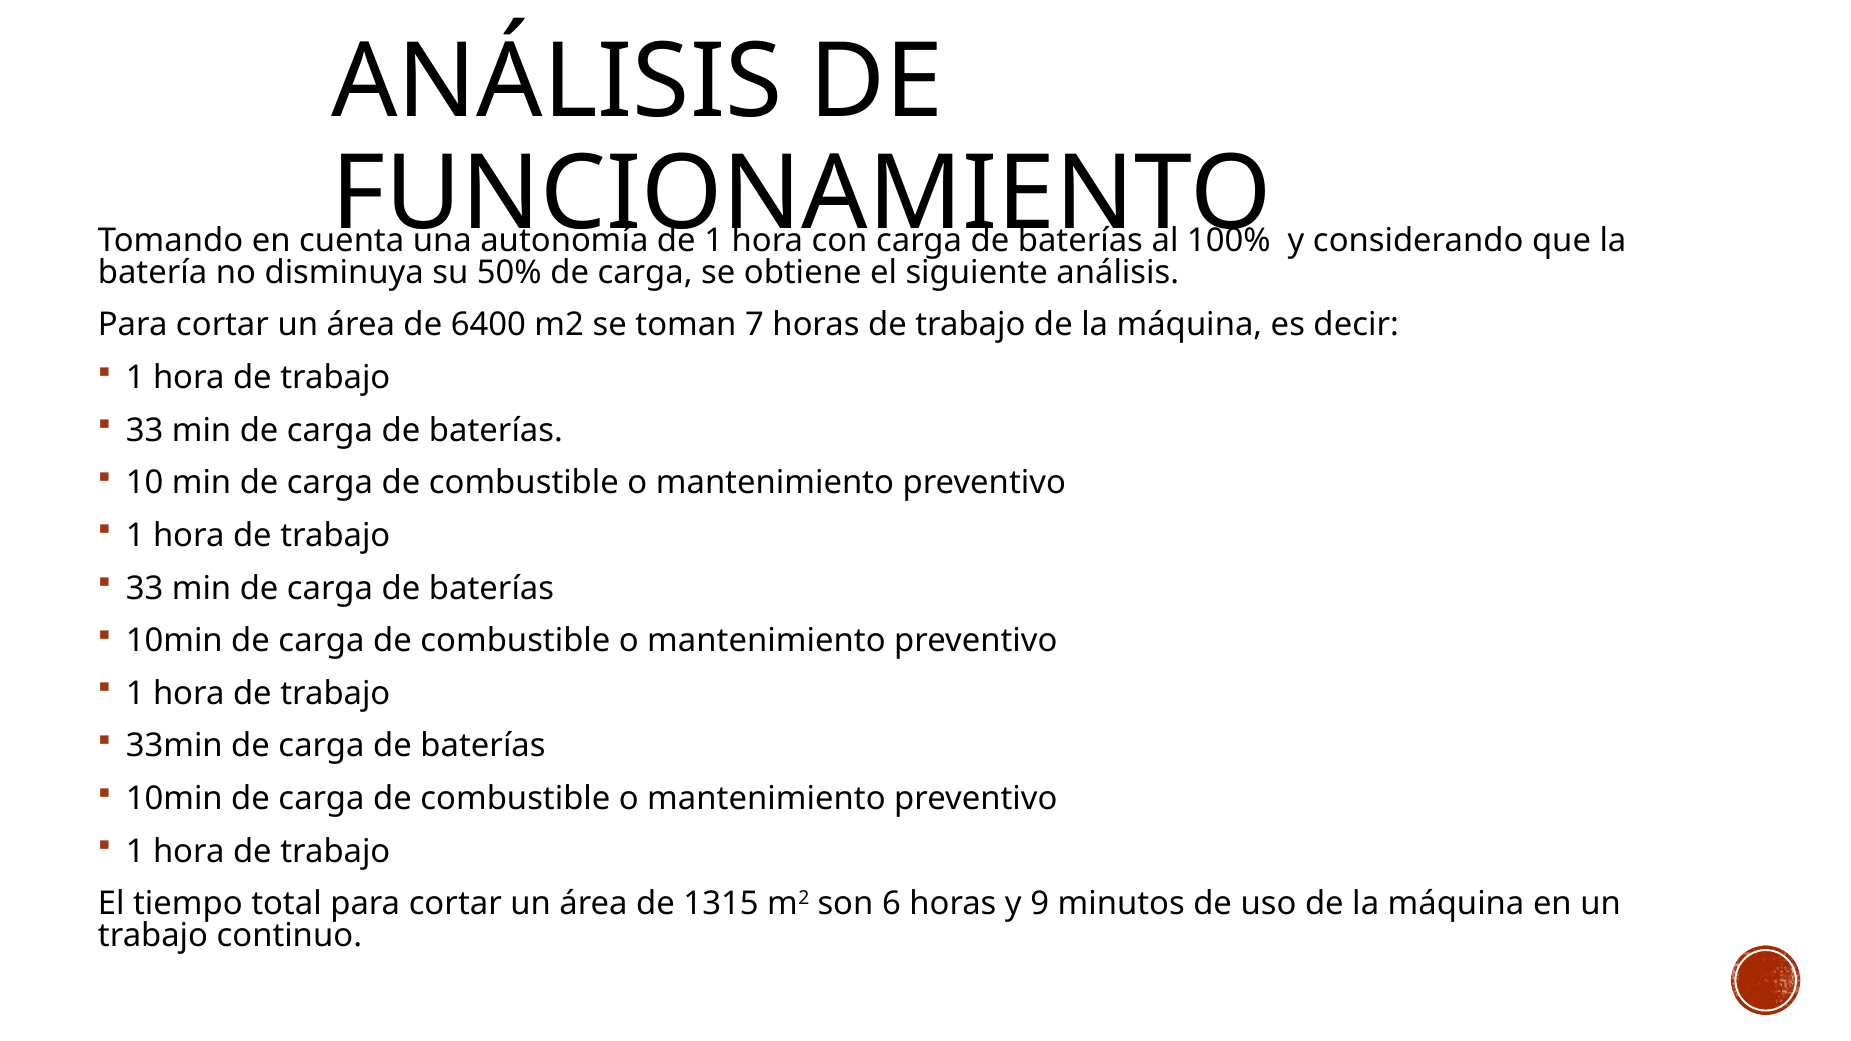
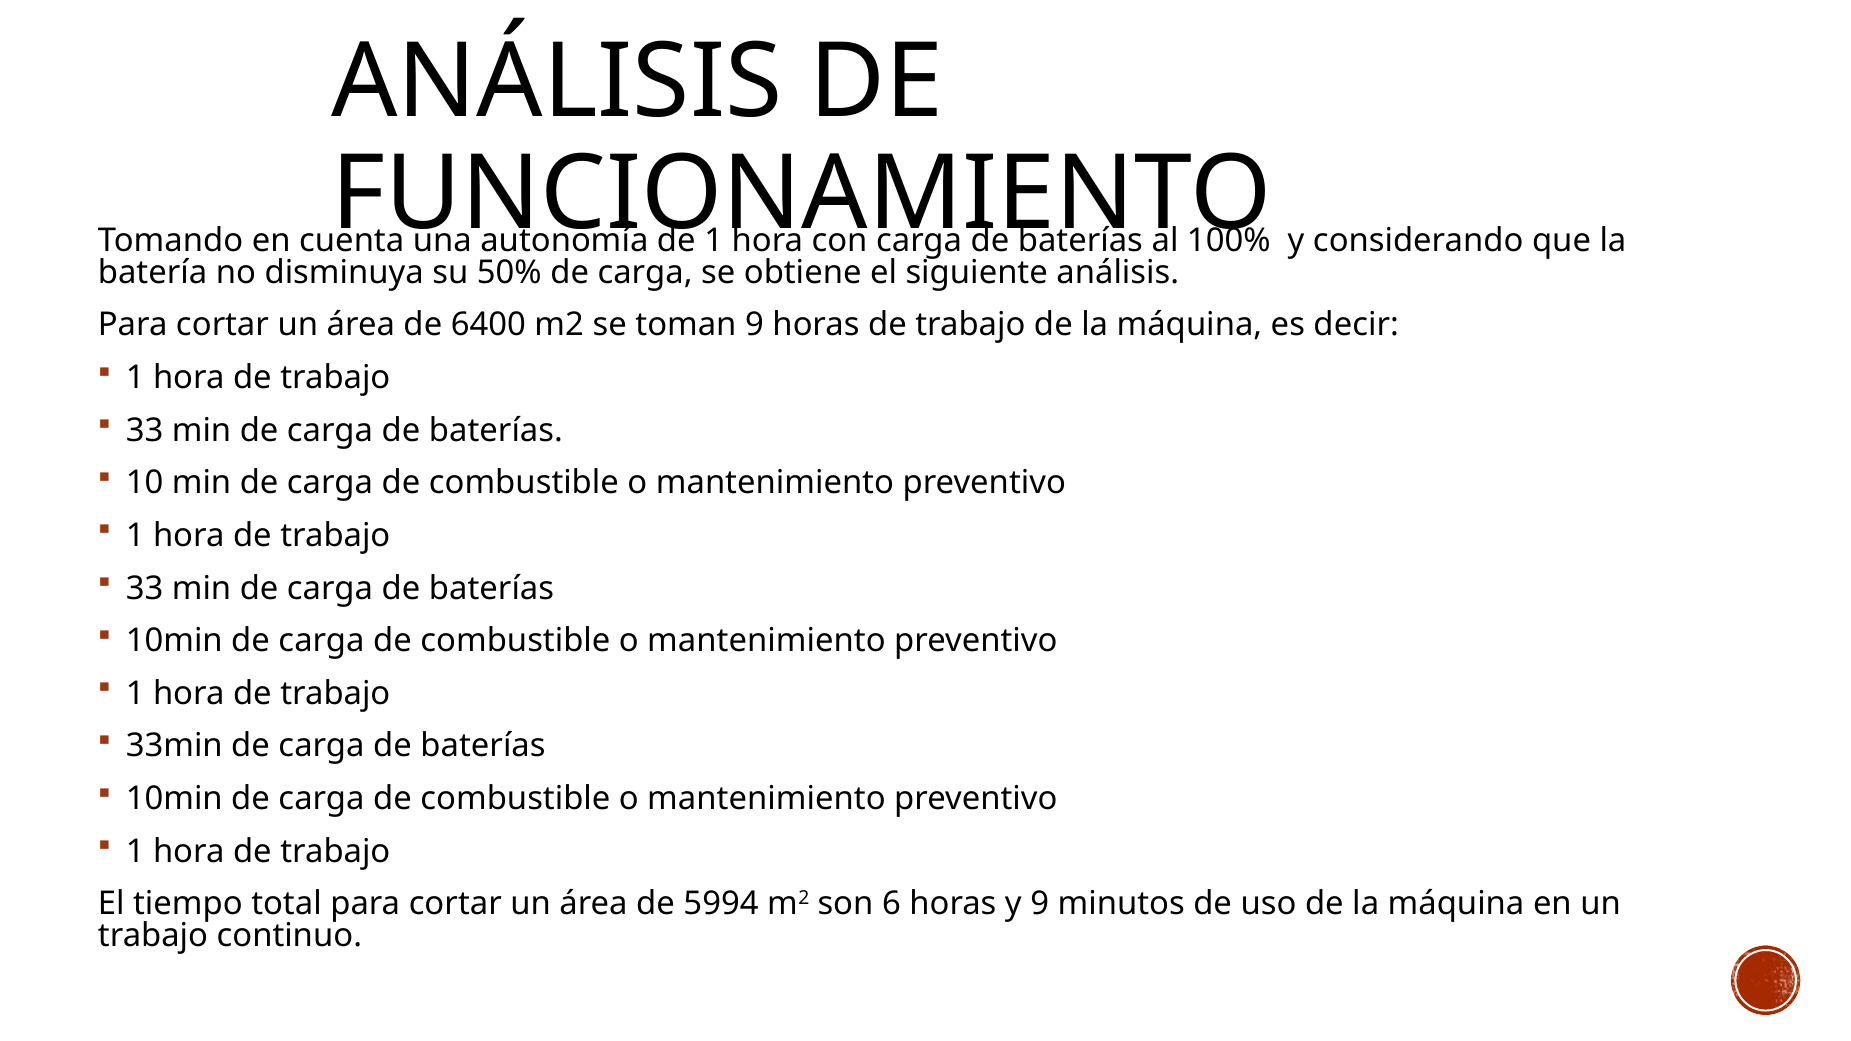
toman 7: 7 -> 9 (754, 325)
1315: 1315 -> 5994 (721, 904)
